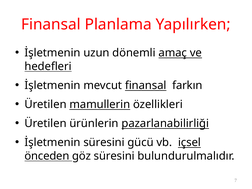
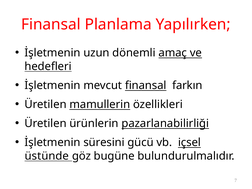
önceden: önceden -> üstünde (47, 156)
göz süresini: süresini -> bugüne (114, 156)
